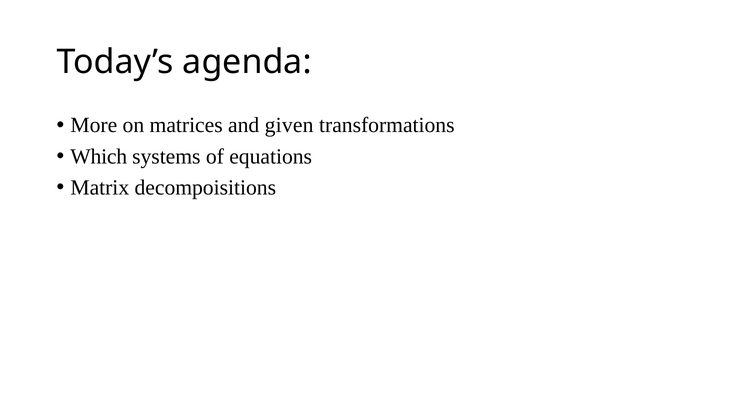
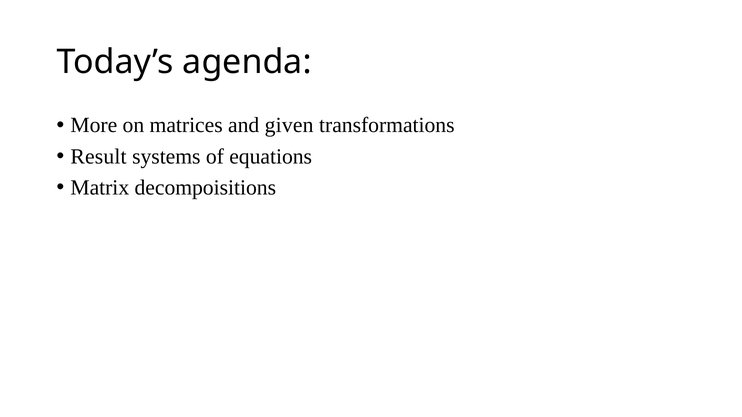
Which: Which -> Result (99, 157)
